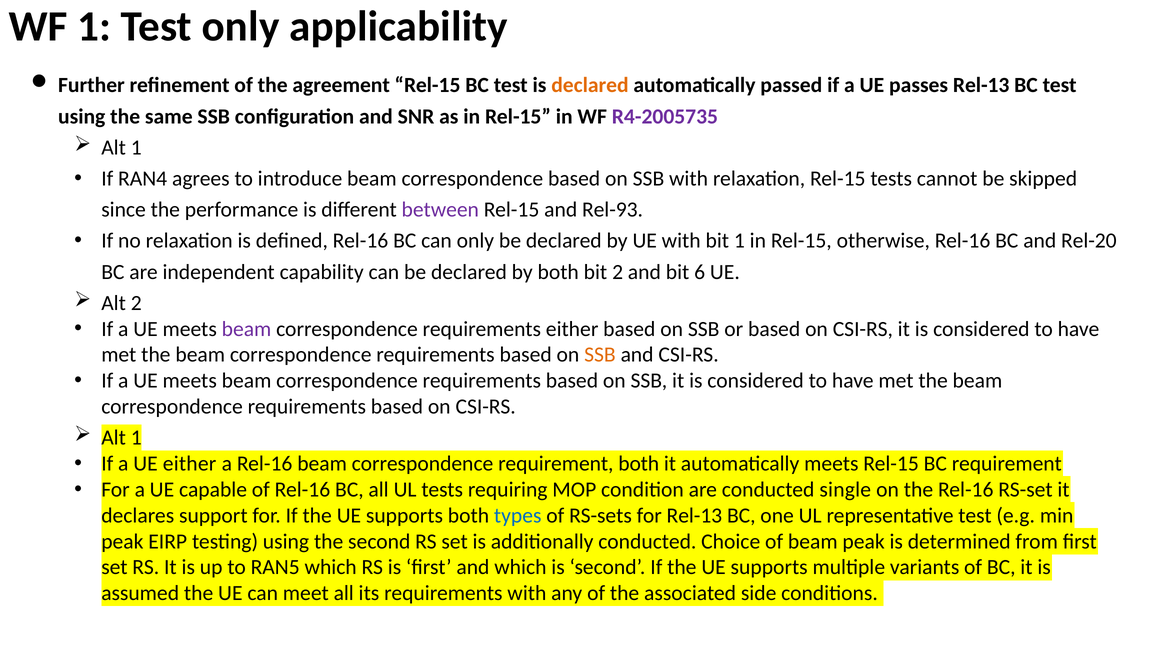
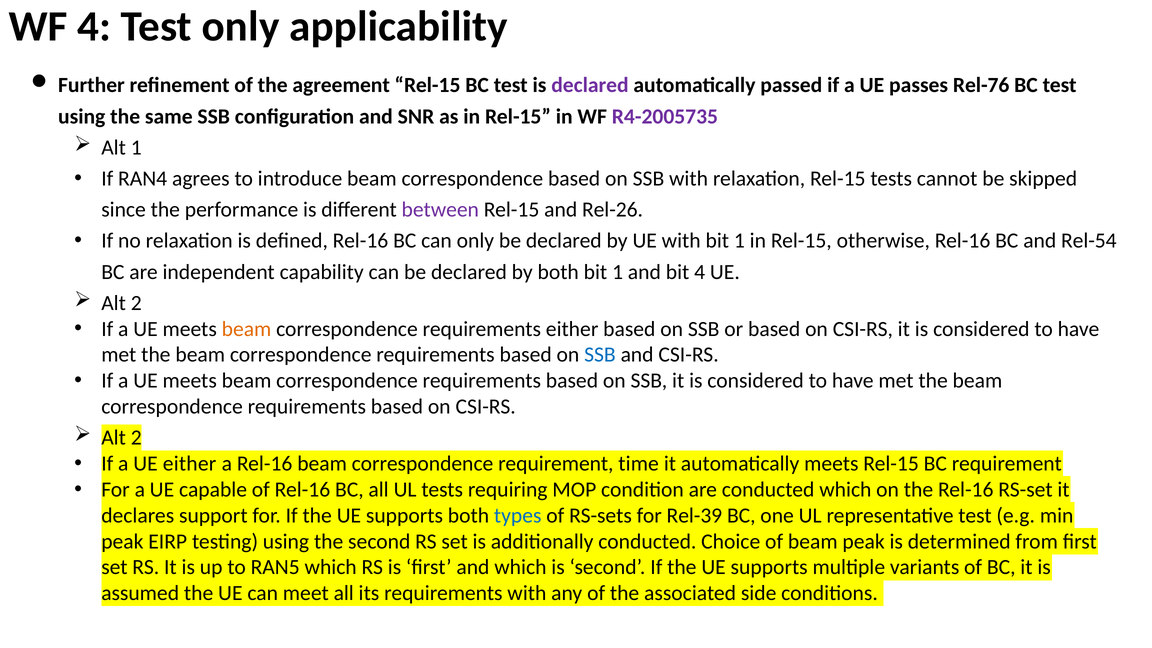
WF 1: 1 -> 4 (94, 26)
declared colour: orange -> purple (590, 85)
passes Rel-13: Rel-13 -> Rel-76 (981, 85)
Rel-93: Rel-93 -> Rel-26 (613, 210)
Rel-20: Rel-20 -> Rel-54 (1089, 241)
both bit 2: 2 -> 1 (618, 272)
bit 6: 6 -> 4 (700, 272)
beam colour: purple -> orange (247, 329)
SSB colour: orange -> blue (600, 355)
1: 1 -> 2 (136, 438)
requirement both: both -> time (639, 464)
conducted single: single -> which (845, 490)
for Rel-13: Rel-13 -> Rel-39 (694, 516)
